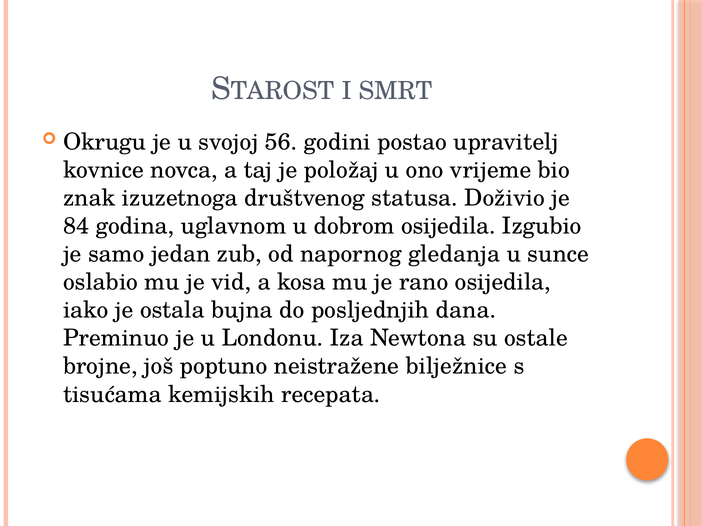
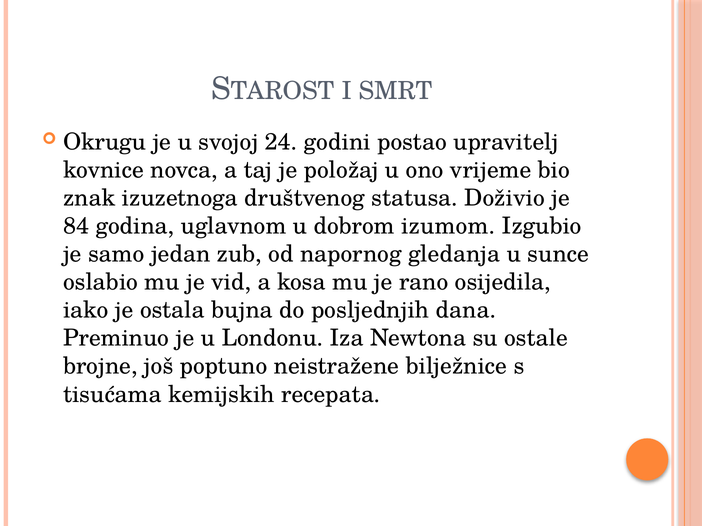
56: 56 -> 24 (281, 142)
dobrom osijedila: osijedila -> izumom (448, 226)
